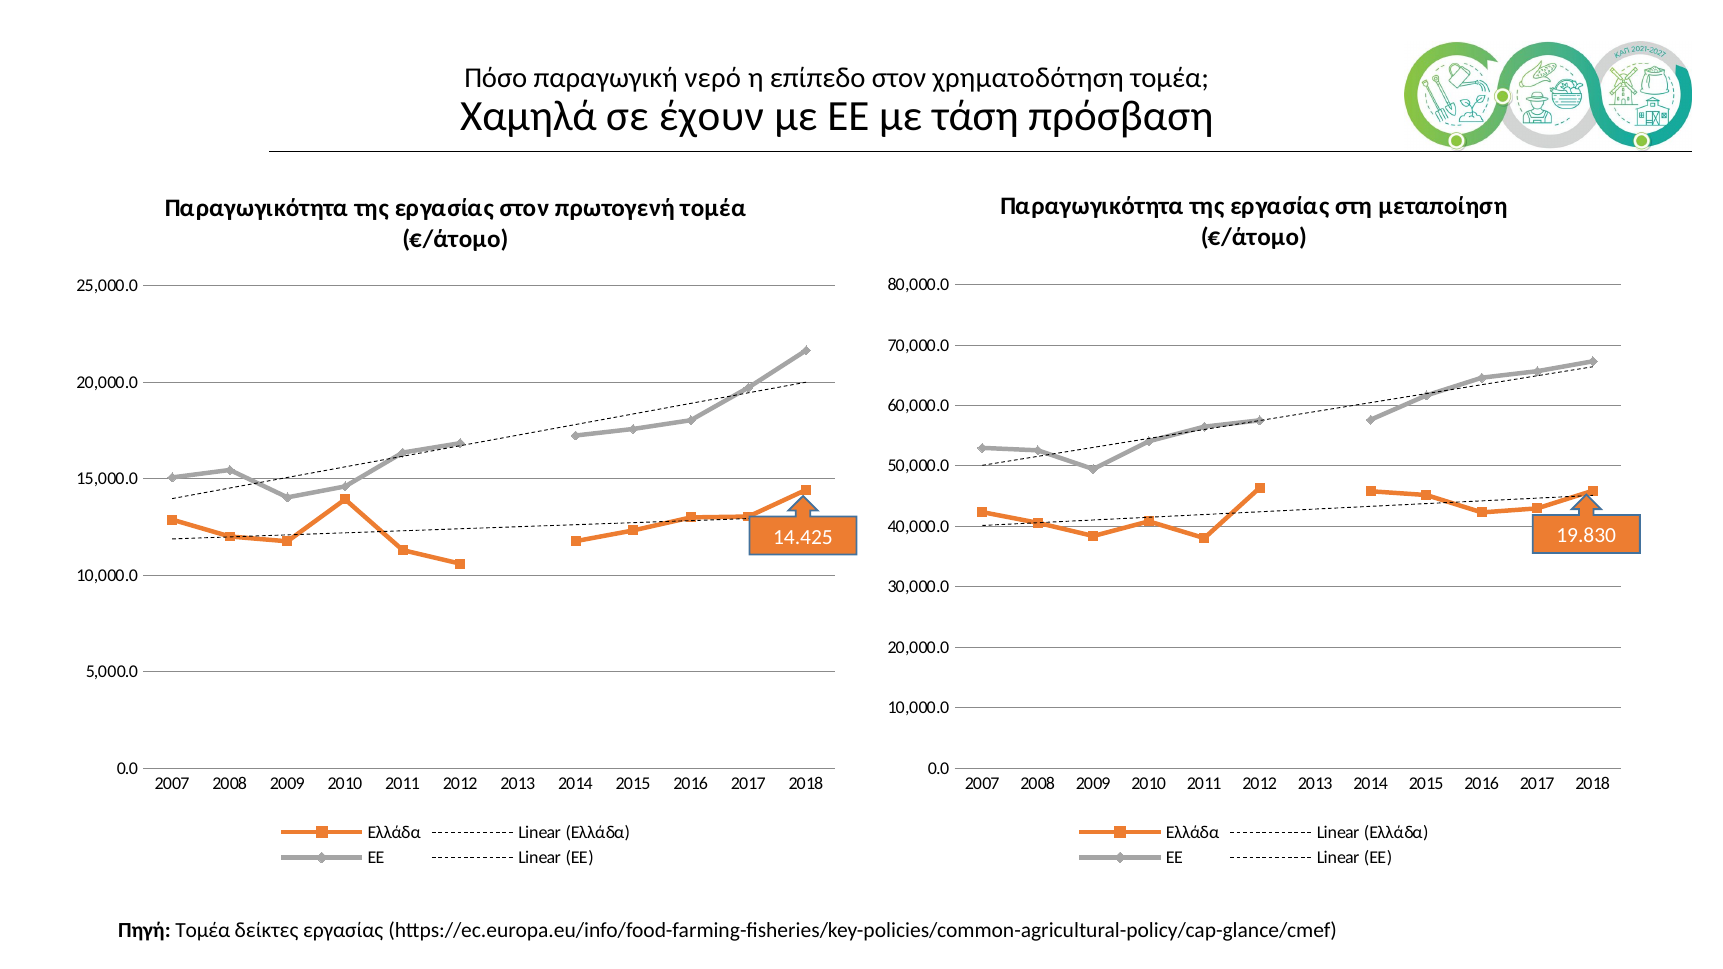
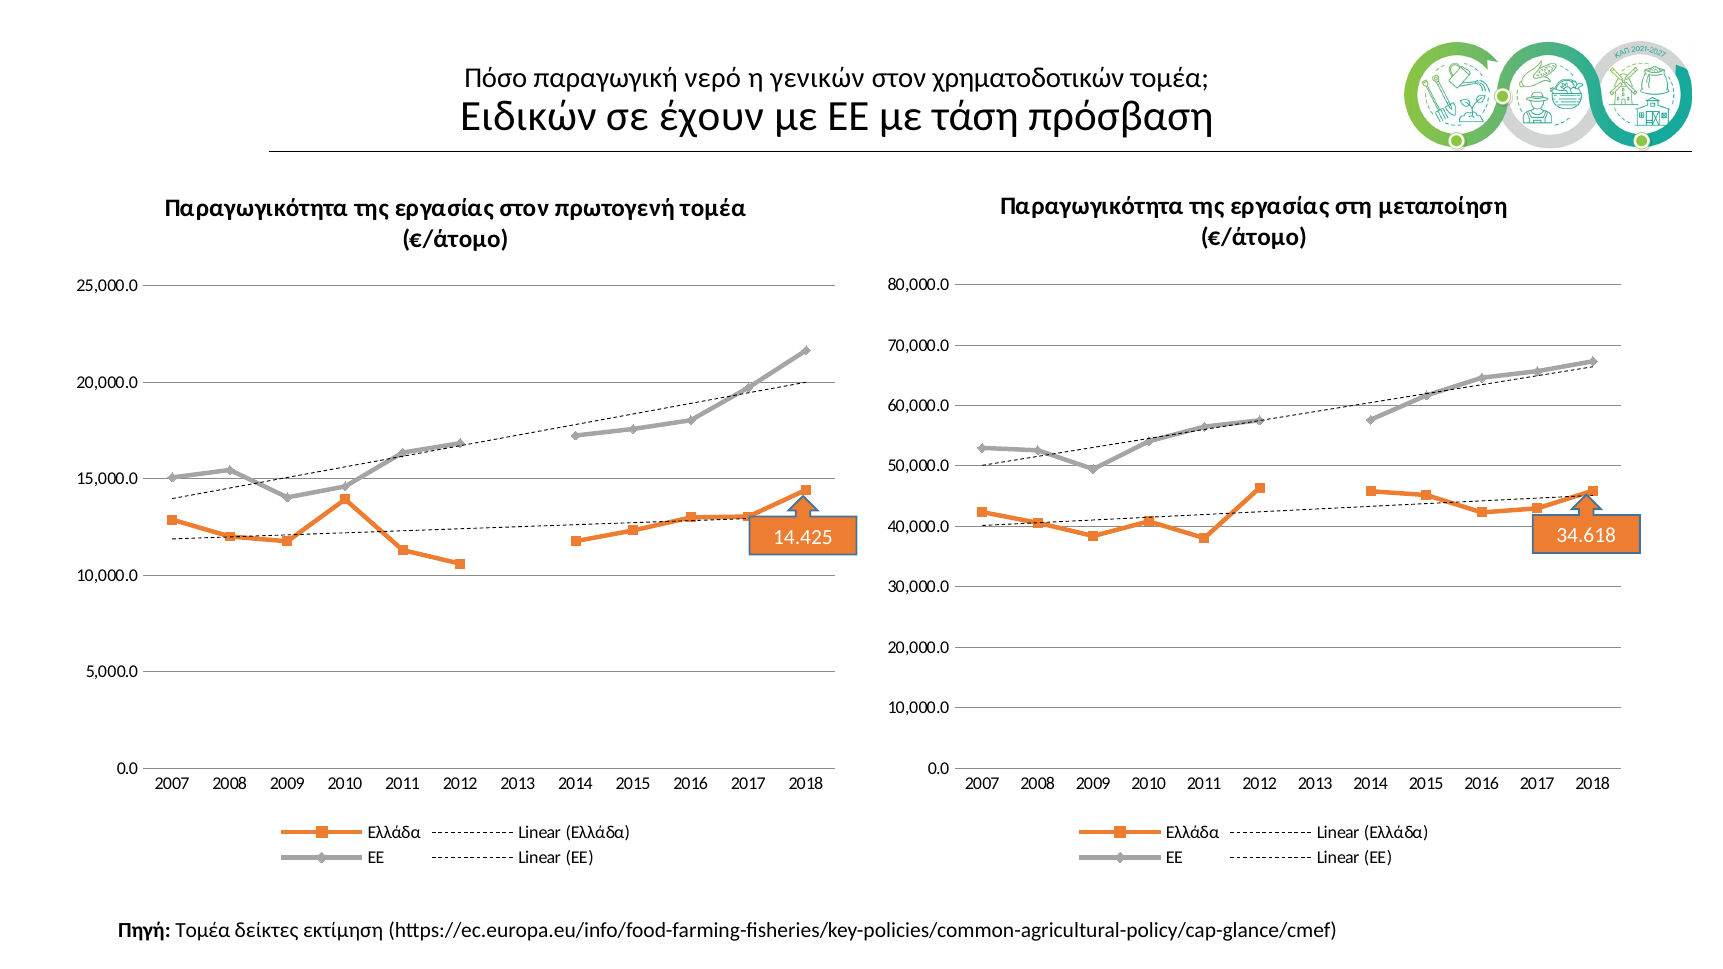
επίπεδο: επίπεδο -> γενικών (818, 78)
χρηματοδότηση: χρηματοδότηση -> χρηματοδοτικών (1028, 78)
Χαμηλά: Χαμηλά -> Ειδικών (528, 117)
19.830: 19.830 -> 34.618 (1586, 536)
δείκτες εργασίας: εργασίας -> εκτίμηση (343, 931)
